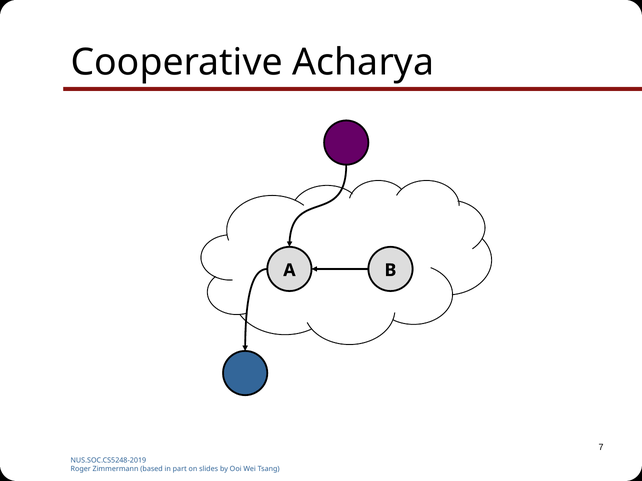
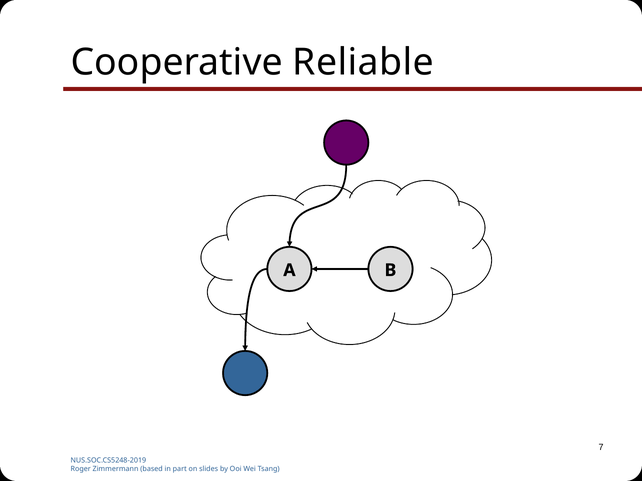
Acharya: Acharya -> Reliable (363, 62)
